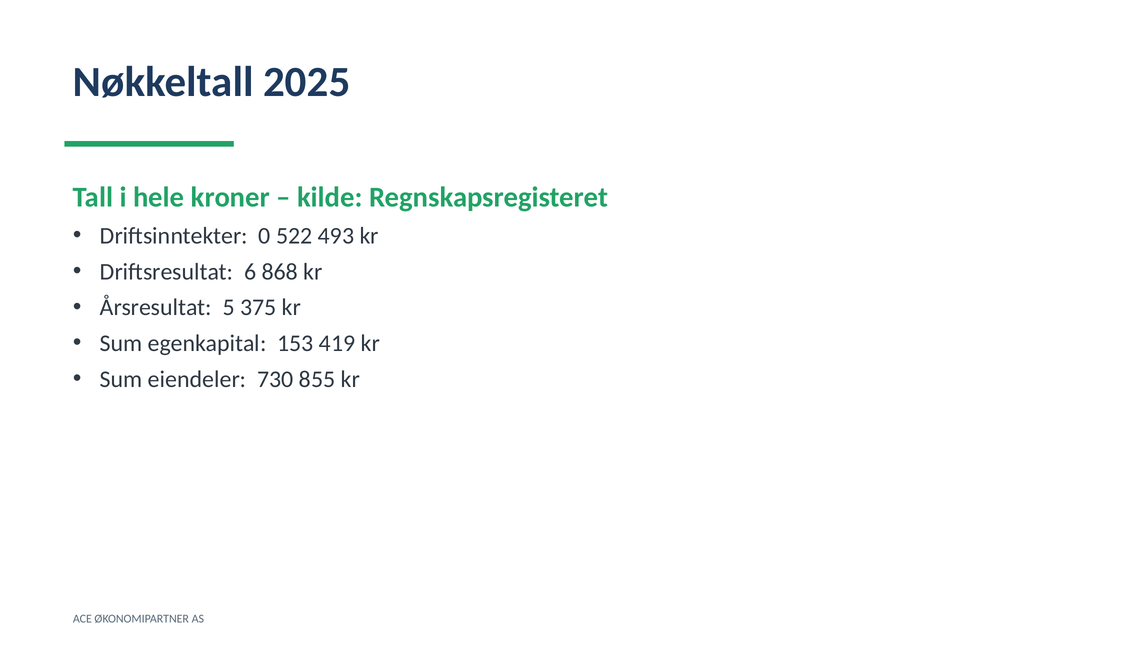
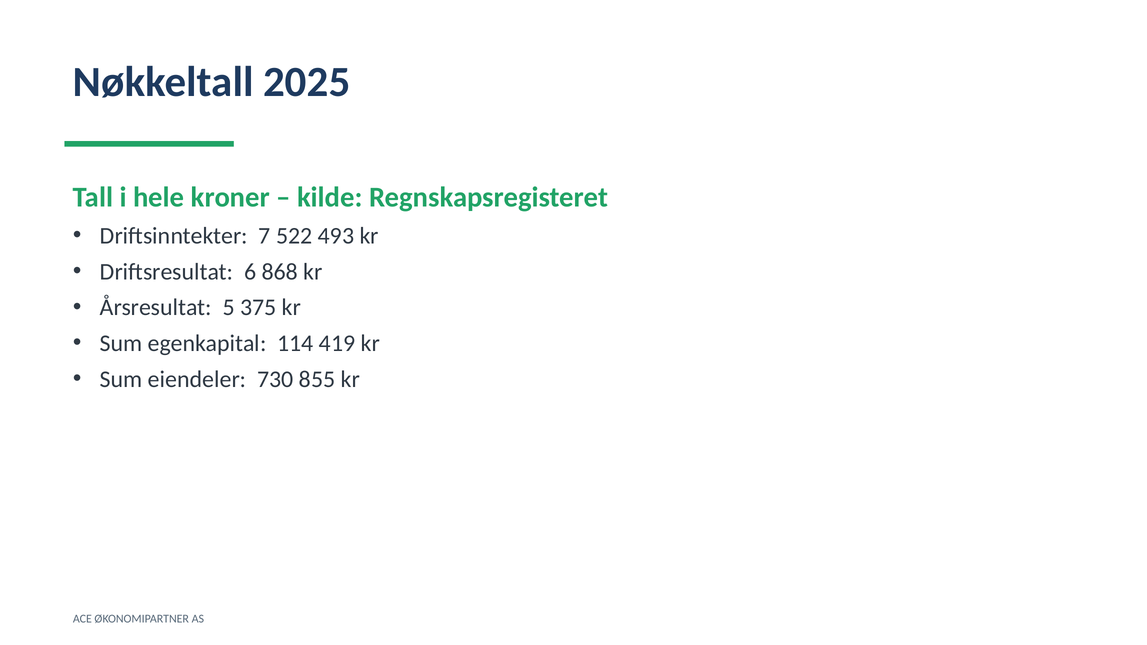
0: 0 -> 7 (265, 236)
153: 153 -> 114 (295, 343)
